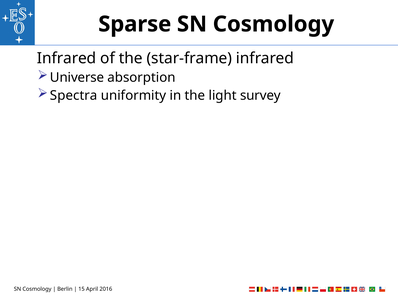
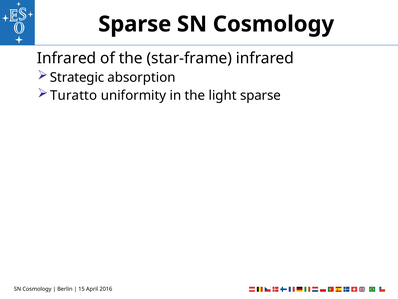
Universe: Universe -> Strategic (77, 77)
Spectra: Spectra -> Turatto (74, 95)
light survey: survey -> sparse (260, 95)
